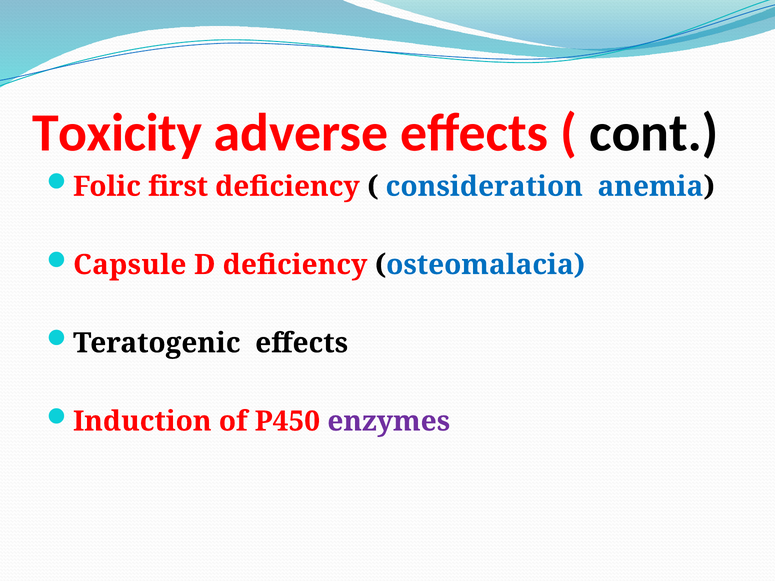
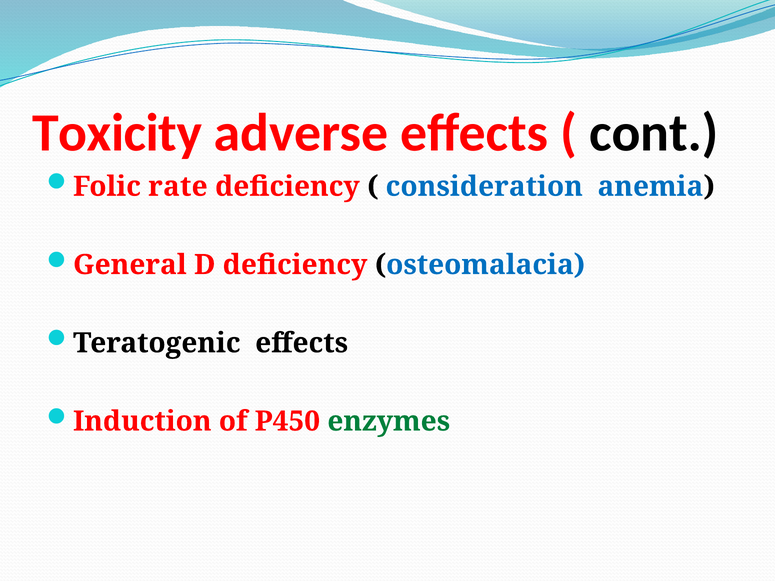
first: first -> rate (178, 187)
Capsule: Capsule -> General (130, 265)
enzymes colour: purple -> green (389, 422)
